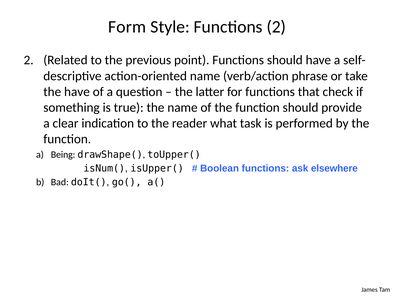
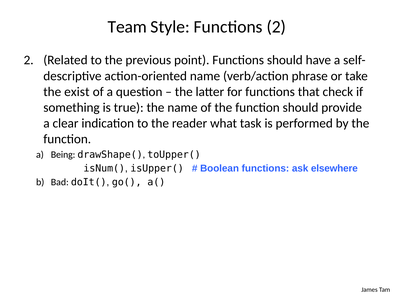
Form: Form -> Team (127, 27)
the have: have -> exist (77, 92)
